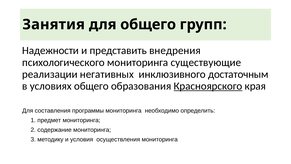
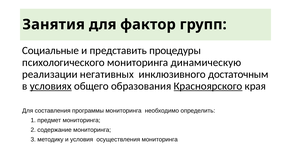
для общего: общего -> фактор (148, 24)
Надежности: Надежности -> Социальные (51, 50)
внедрения: внедрения -> процедуры (175, 50)
существующие: существующие -> динамическую (206, 62)
условиях underline: none -> present (51, 86)
